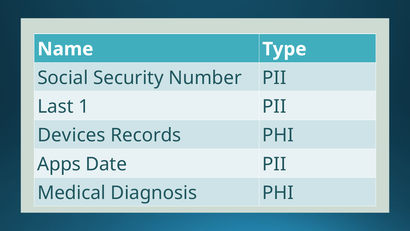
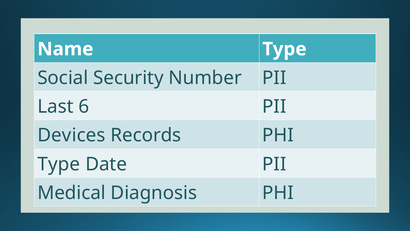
1: 1 -> 6 (84, 106)
Apps: Apps -> Type (59, 164)
